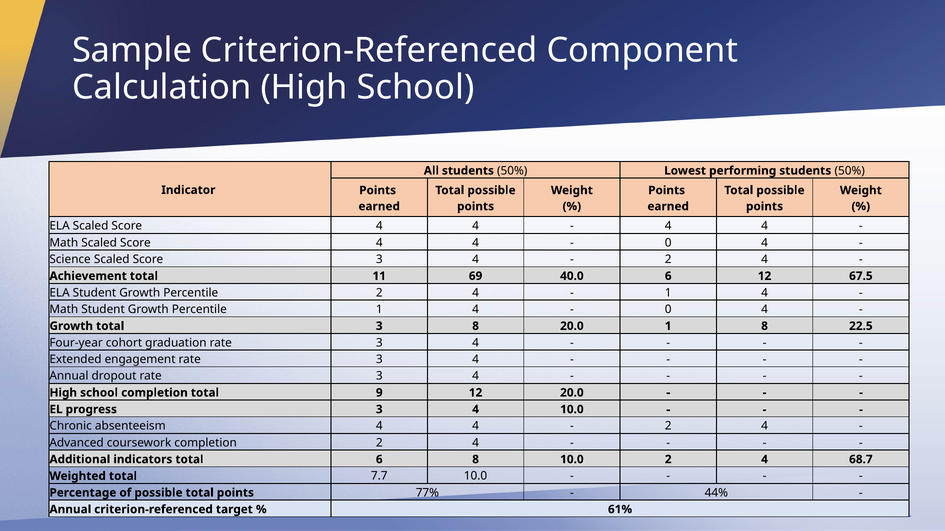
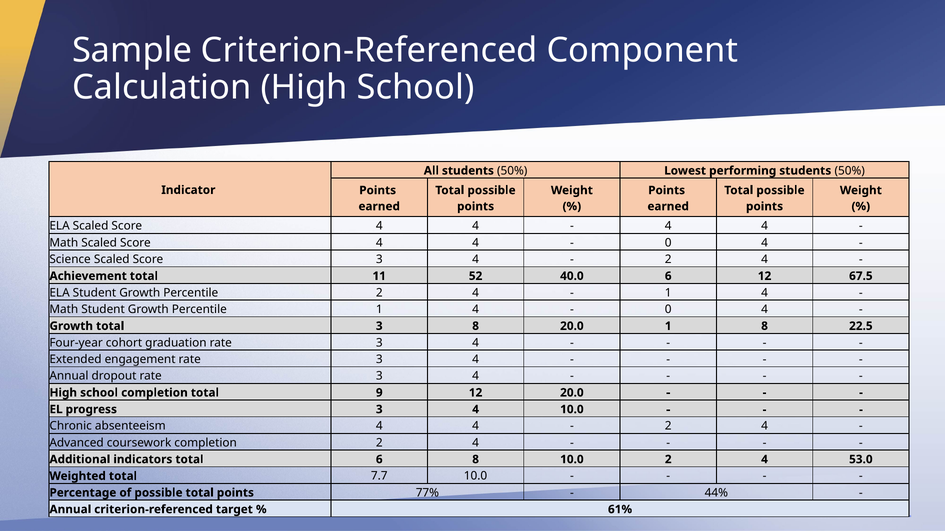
69: 69 -> 52 (476, 276)
68.7: 68.7 -> 53.0 (861, 460)
